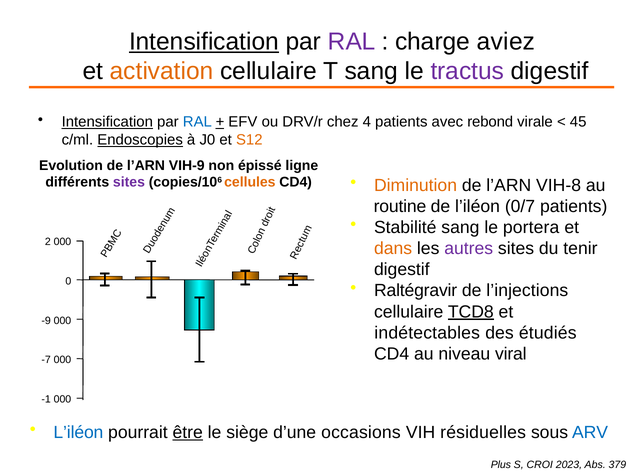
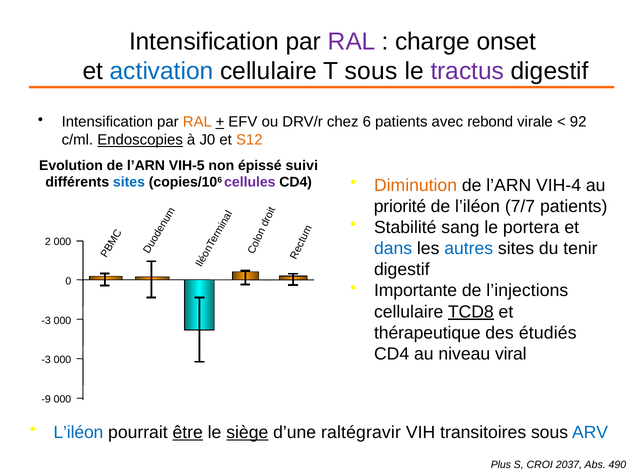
Intensification underline: present -> none (204, 41)
aviez: aviez -> onset (506, 41)
activation colour: orange -> blue (162, 71)
T sang: sang -> sous (371, 71)
Intensification underline: present -> none (107, 122)
RAL colour: blue -> orange (197, 122)
4: 4 -> 6 (367, 122)
45: 45 -> 92 (578, 122)
VIH-9: VIH-9 -> VIH-5 (187, 165)
ligne: ligne -> suivi (302, 165)
sites colour: purple -> blue (129, 182)
cellules colour: orange -> purple (250, 182)
VIH-8: VIH-8 -> VIH-4 (559, 185)
routine: routine -> priorité (400, 206)
0/7: 0/7 -> 7/7 (520, 206)
dans colour: orange -> blue (393, 248)
autres colour: purple -> blue (469, 248)
Raltégravir: Raltégravir -> Importante (416, 291)
-9: -9 -> -3 (46, 321)
indétectables: indétectables -> thérapeutique (427, 333)
-7: -7 -> -3 (46, 360)
-1: -1 -> -9 (46, 399)
siège underline: none -> present (247, 432)
occasions: occasions -> raltégravir (361, 432)
résiduelles: résiduelles -> transitoires (483, 432)
2023: 2023 -> 2037 (569, 465)
379: 379 -> 490 (617, 465)
